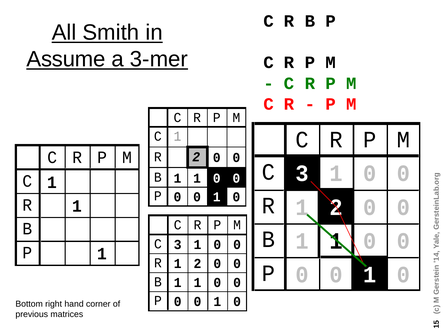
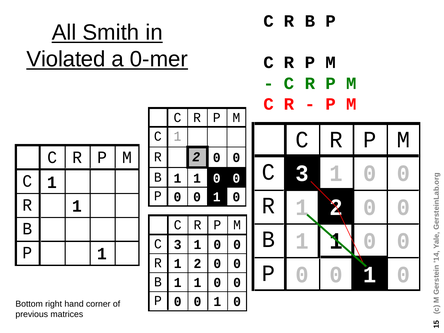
Assume: Assume -> Violated (66, 59)
3-mer: 3-mer -> 0-mer (159, 59)
